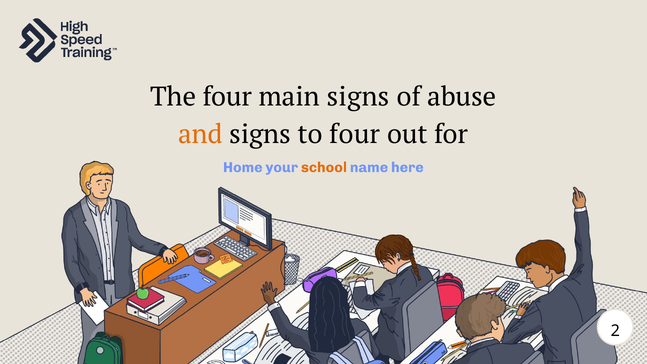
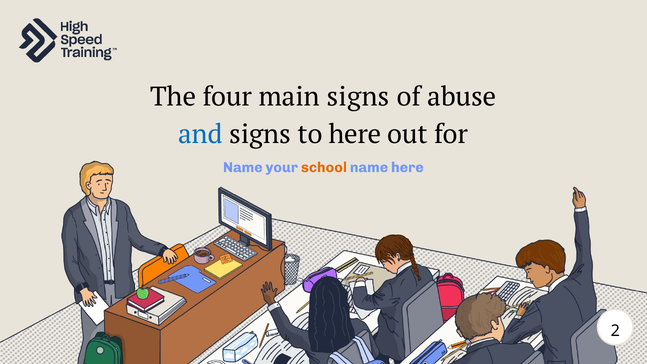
and colour: orange -> blue (201, 134)
to four: four -> here (355, 134)
Home: Home -> Name (243, 167)
